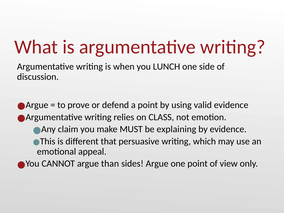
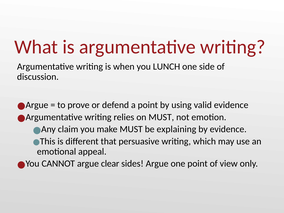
on CLASS: CLASS -> MUST (161, 117)
than: than -> clear (110, 164)
